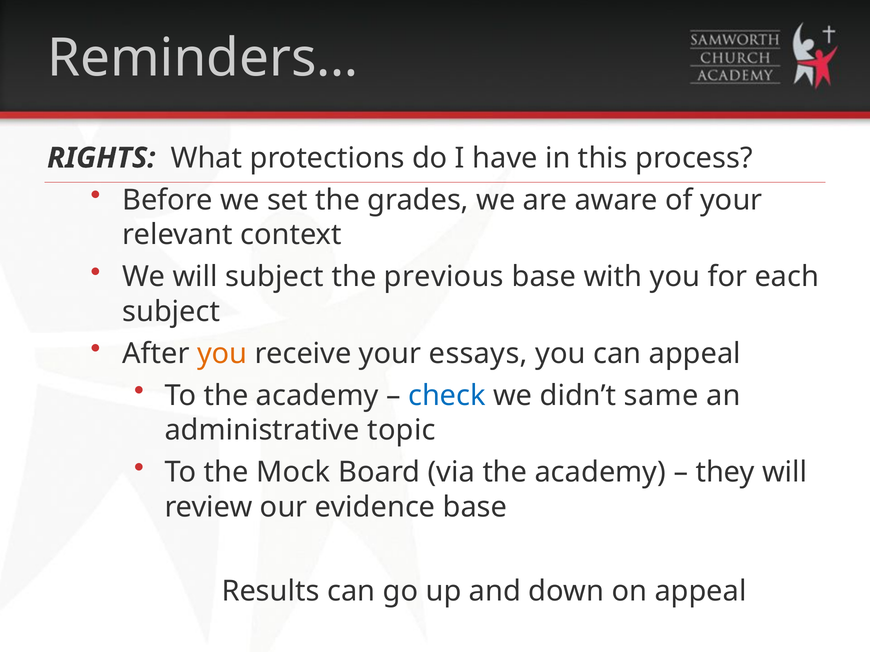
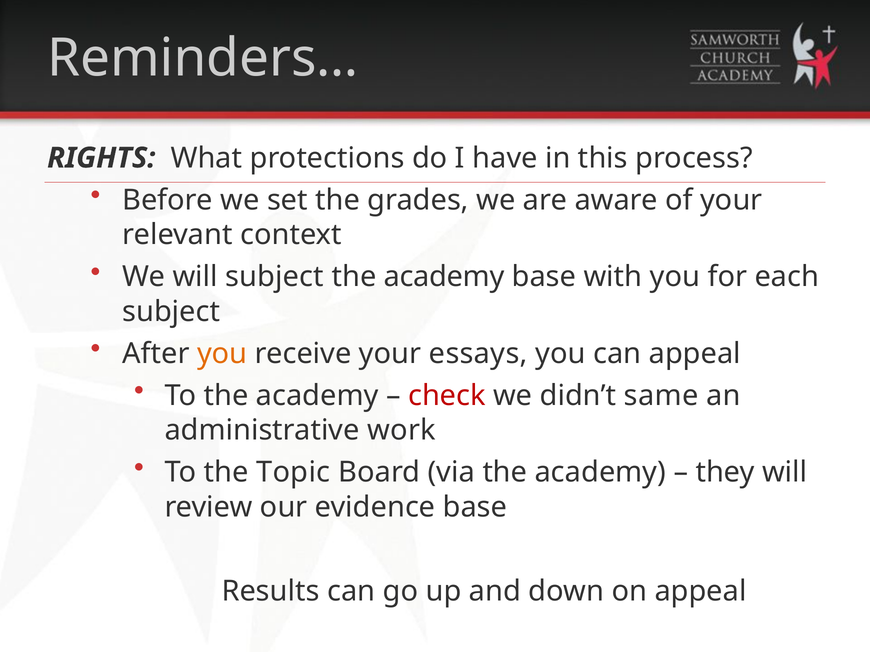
previous: previous -> academy (444, 277)
check colour: blue -> red (447, 396)
topic: topic -> work (402, 431)
Mock: Mock -> Topic (293, 473)
